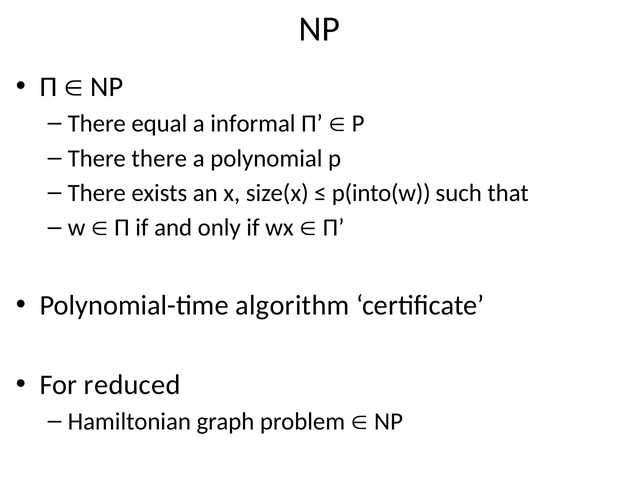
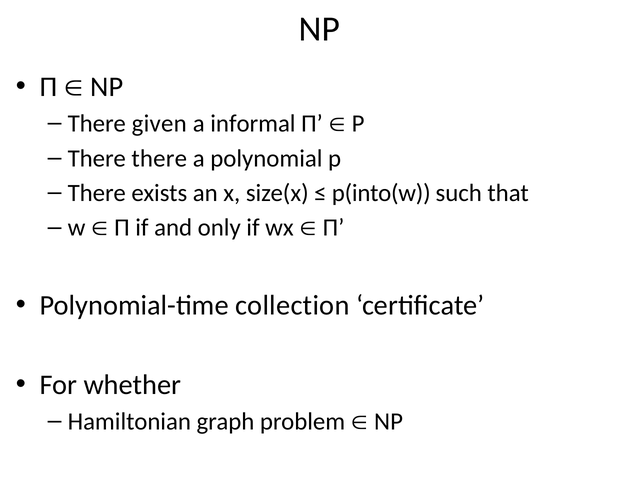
equal: equal -> given (159, 124)
algorithm: algorithm -> collection (292, 306)
reduced: reduced -> whether (132, 385)
